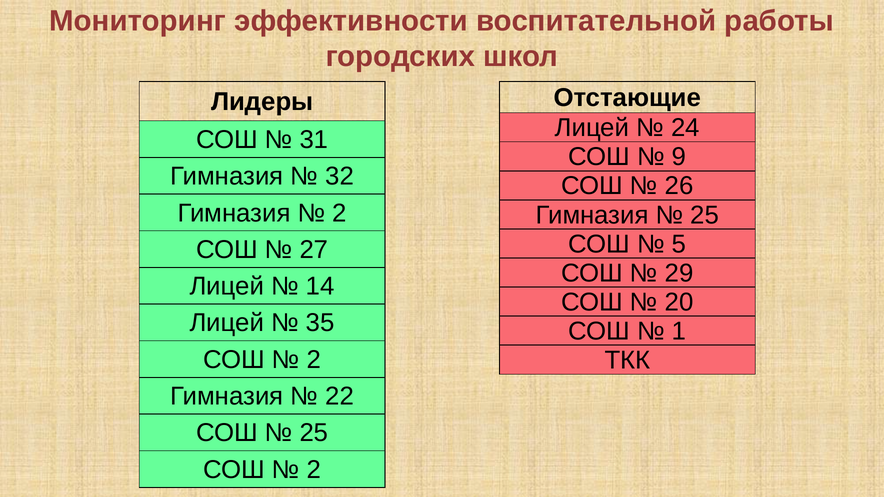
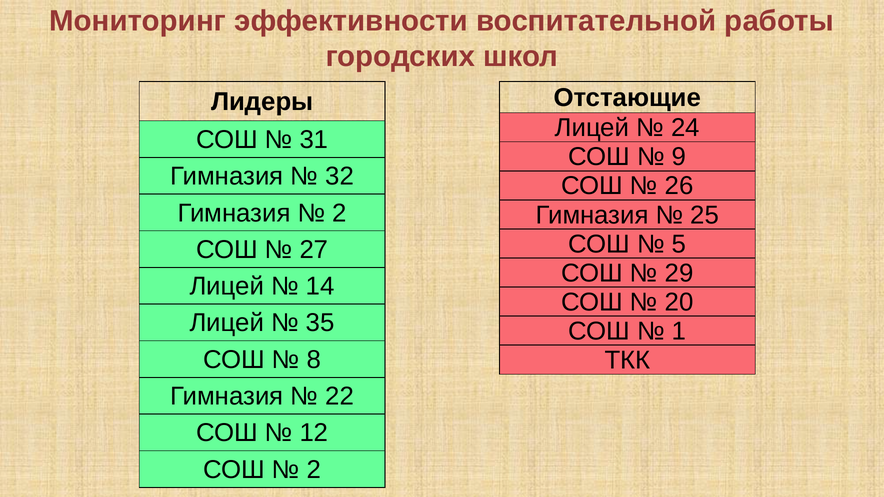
2: 2 -> 8 (314, 360)
25: 25 -> 12 (314, 433)
